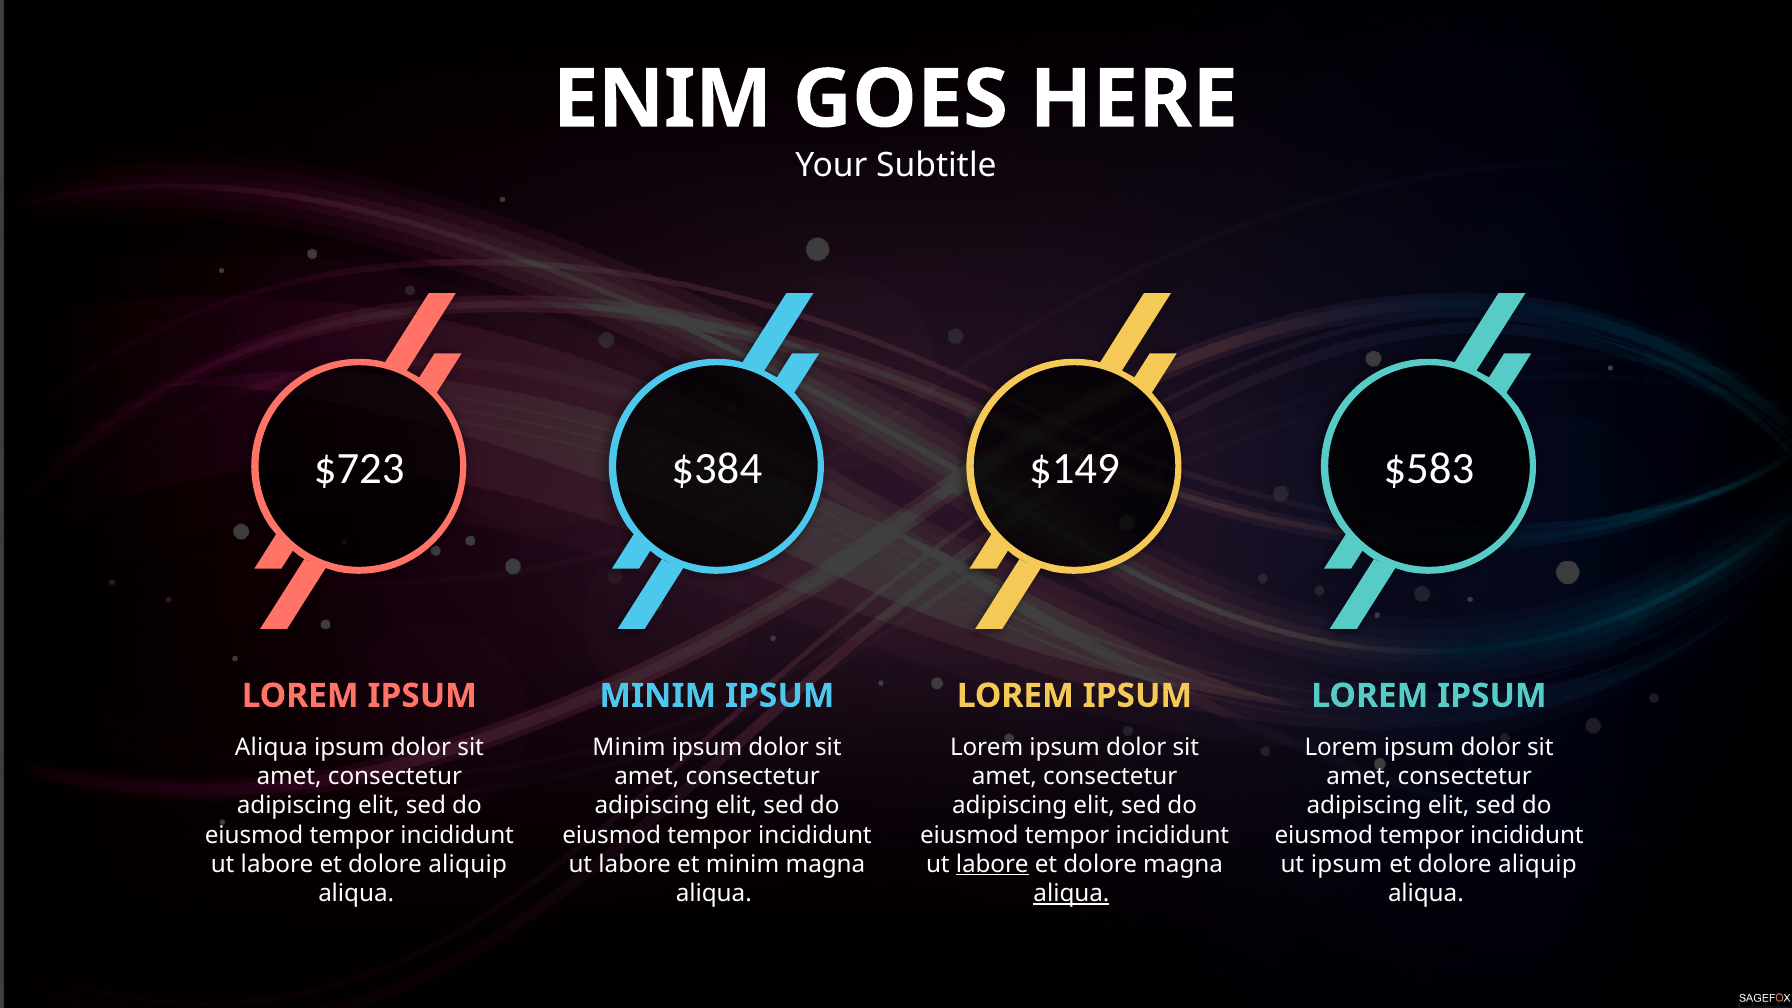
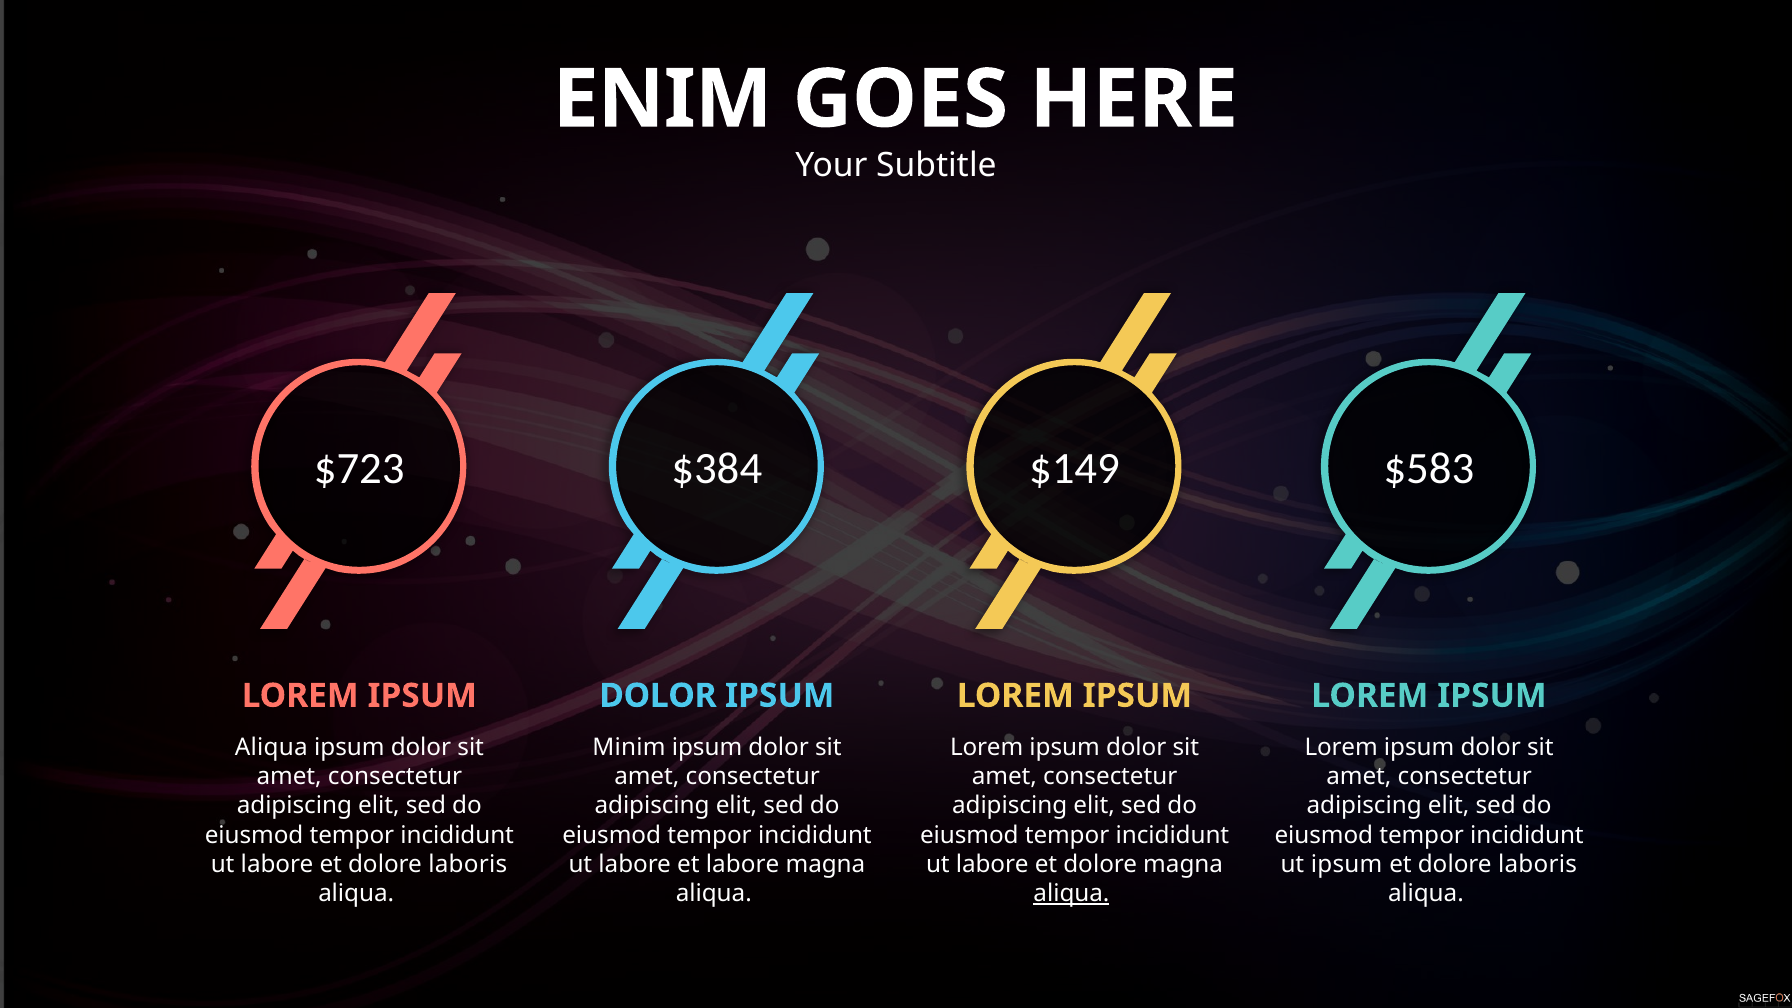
MINIM: MINIM -> DOLOR (658, 696)
labore et dolore aliquip: aliquip -> laboris (468, 864)
et minim: minim -> labore (743, 864)
labore underline: present -> none (992, 864)
aliquip: aliquip -> laboris (1537, 864)
